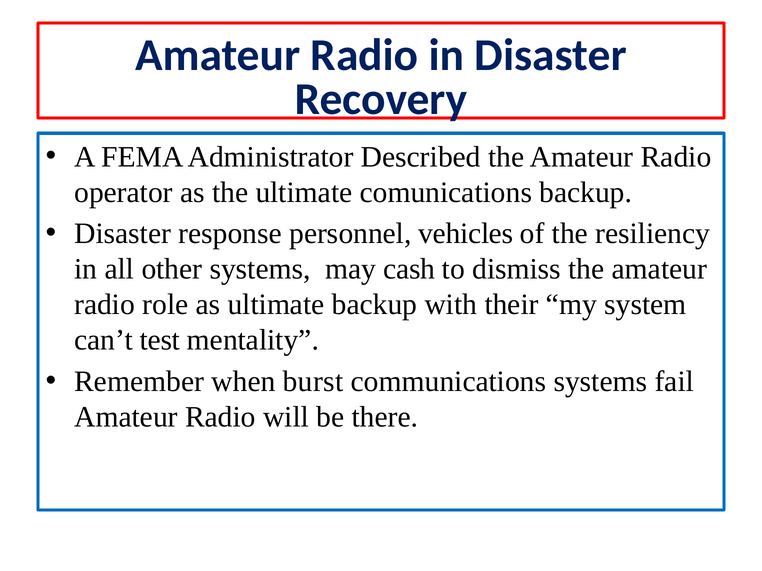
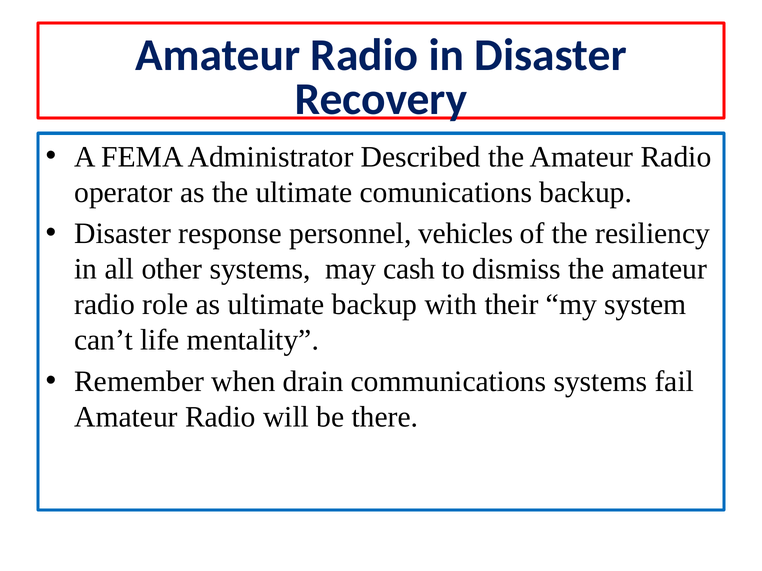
test: test -> life (160, 340)
burst: burst -> drain (313, 382)
